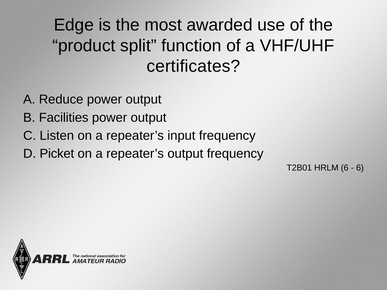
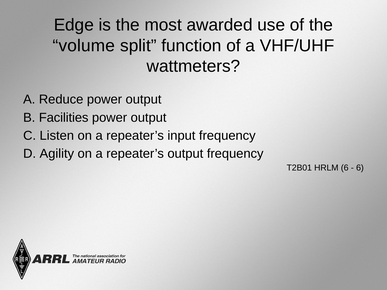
product: product -> volume (84, 46)
certificates: certificates -> wattmeters (193, 66)
Picket: Picket -> Agility (57, 154)
